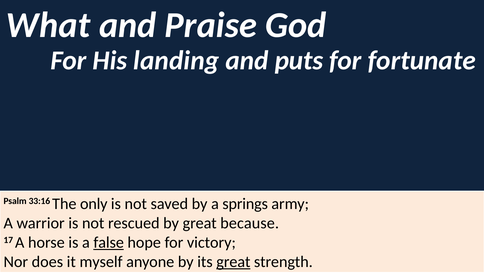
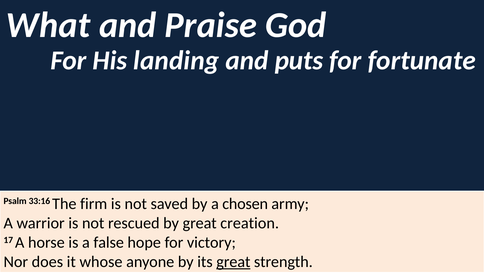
only: only -> firm (94, 203)
springs: springs -> chosen (245, 203)
because: because -> creation (250, 223)
false underline: present -> none (109, 242)
myself: myself -> whose (101, 261)
